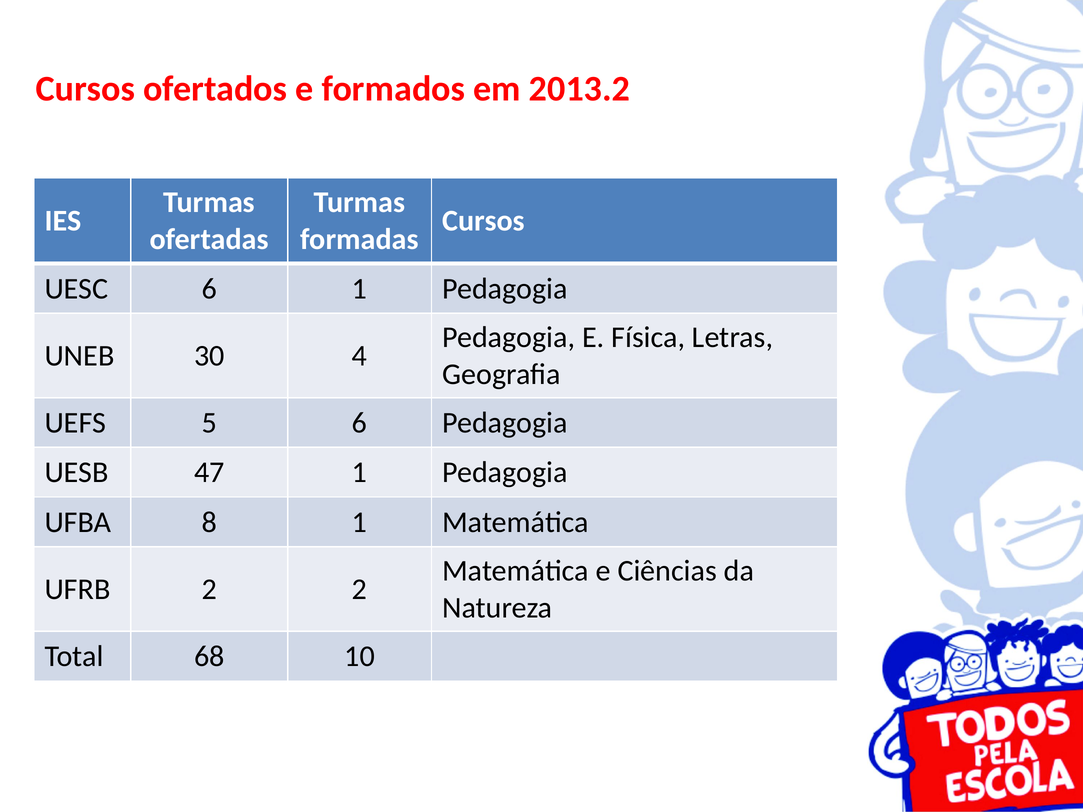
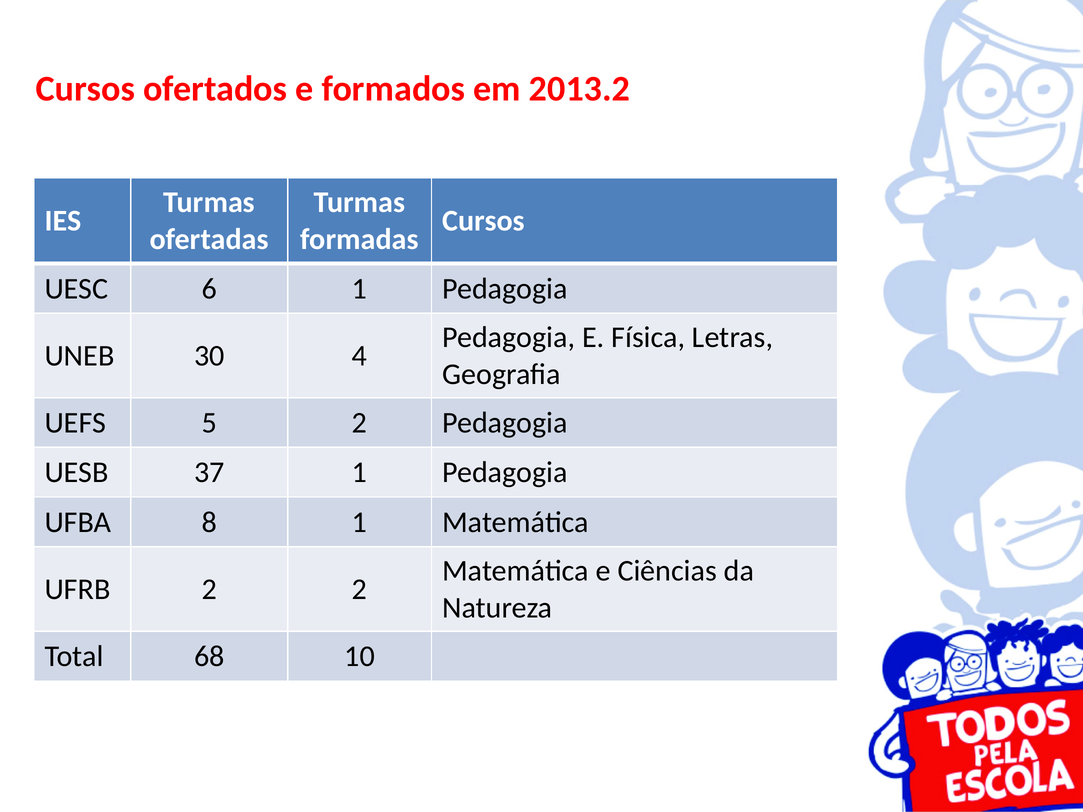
5 6: 6 -> 2 (360, 423)
47: 47 -> 37 (209, 473)
